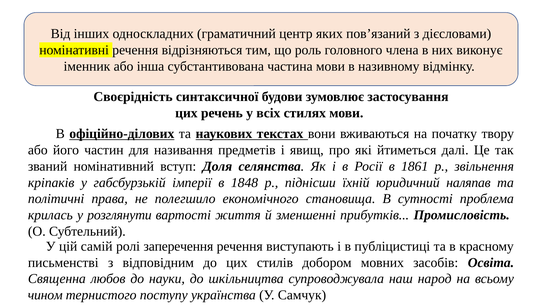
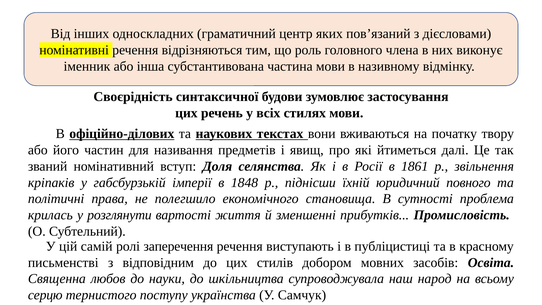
наляпав: наляпав -> повного (468, 182)
чином: чином -> серцю (45, 295)
